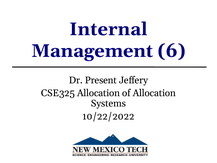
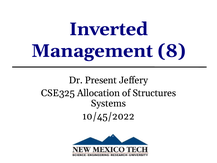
Internal: Internal -> Inverted (109, 29)
6: 6 -> 8 (172, 51)
of Allocation: Allocation -> Structures (154, 93)
10/22/2022: 10/22/2022 -> 10/45/2022 (108, 116)
